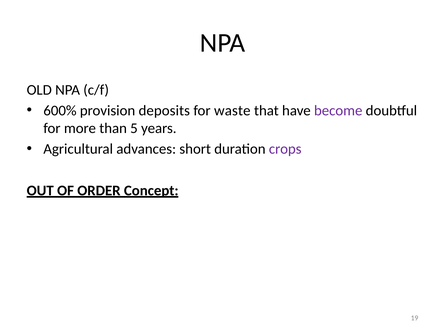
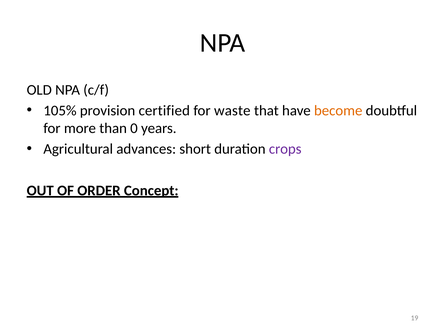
600%: 600% -> 105% (60, 111)
deposits: deposits -> certified (164, 111)
become colour: purple -> orange (338, 111)
5: 5 -> 0 (134, 129)
